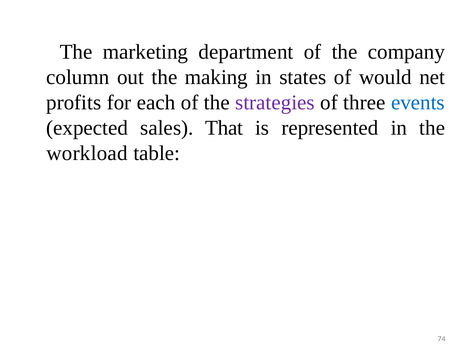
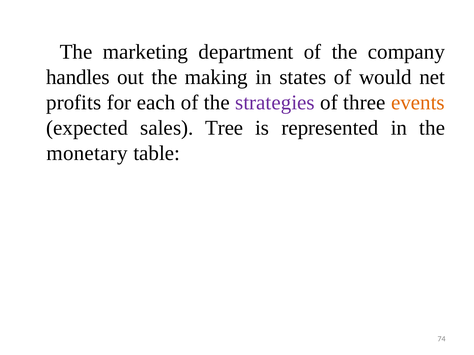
column: column -> handles (78, 77)
events colour: blue -> orange (418, 103)
That: That -> Tree (224, 128)
workload: workload -> monetary (87, 153)
